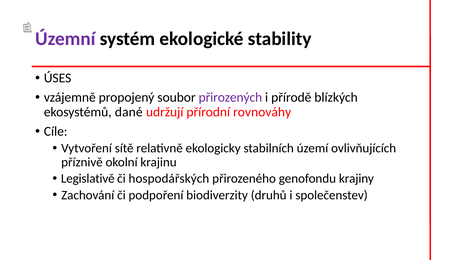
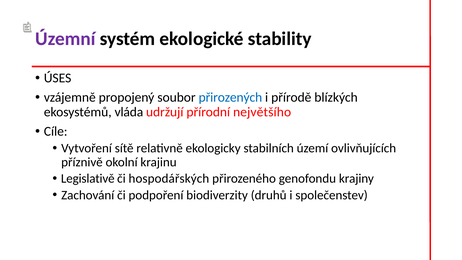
přirozených colour: purple -> blue (230, 97)
dané: dané -> vláda (129, 112)
rovnováhy: rovnováhy -> největšího (262, 112)
